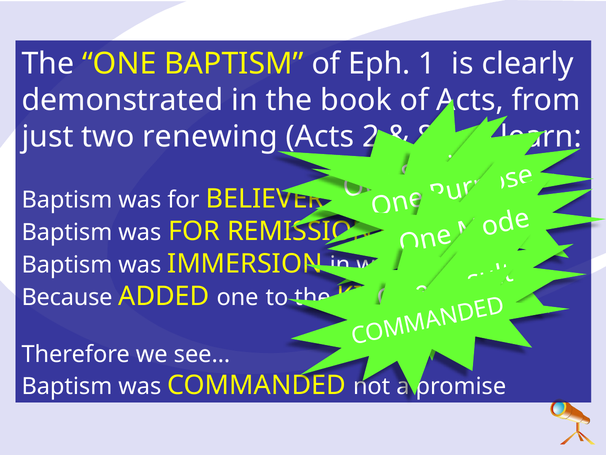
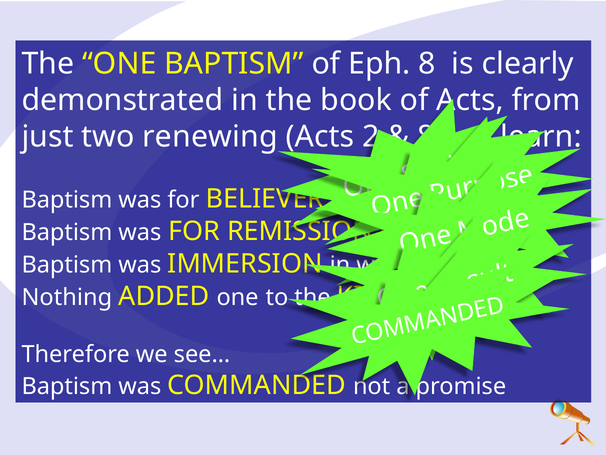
Eph 1: 1 -> 8 (427, 64)
Because: Because -> Nothing (67, 297)
